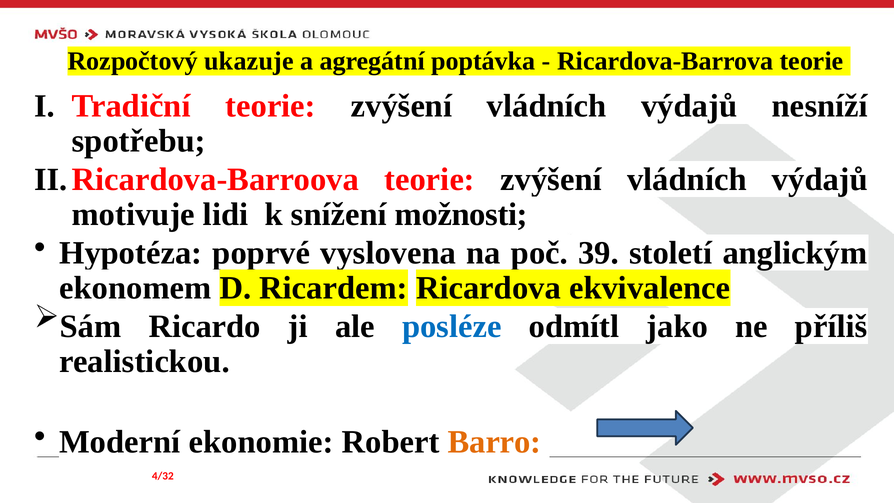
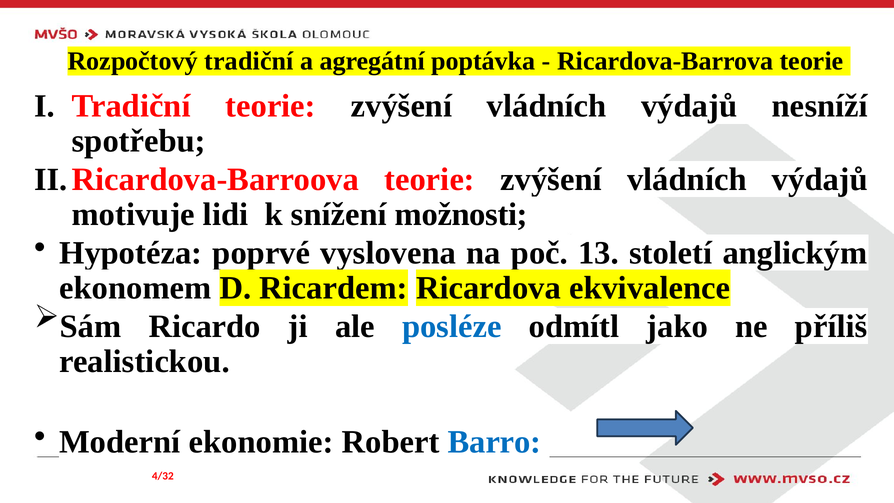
Rozpočtový ukazuje: ukazuje -> tradiční (249, 61)
39: 39 -> 13 (599, 253)
Barro colour: orange -> blue (494, 442)
